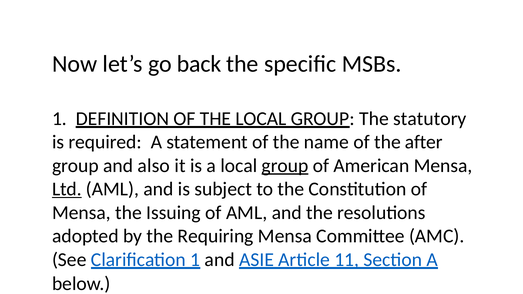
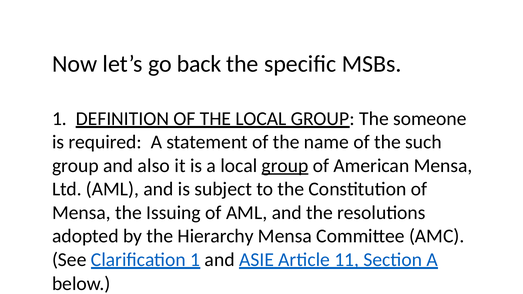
statutory: statutory -> someone (430, 119)
after: after -> such (424, 142)
Ltd underline: present -> none (67, 189)
Requiring: Requiring -> Hierarchy (216, 236)
